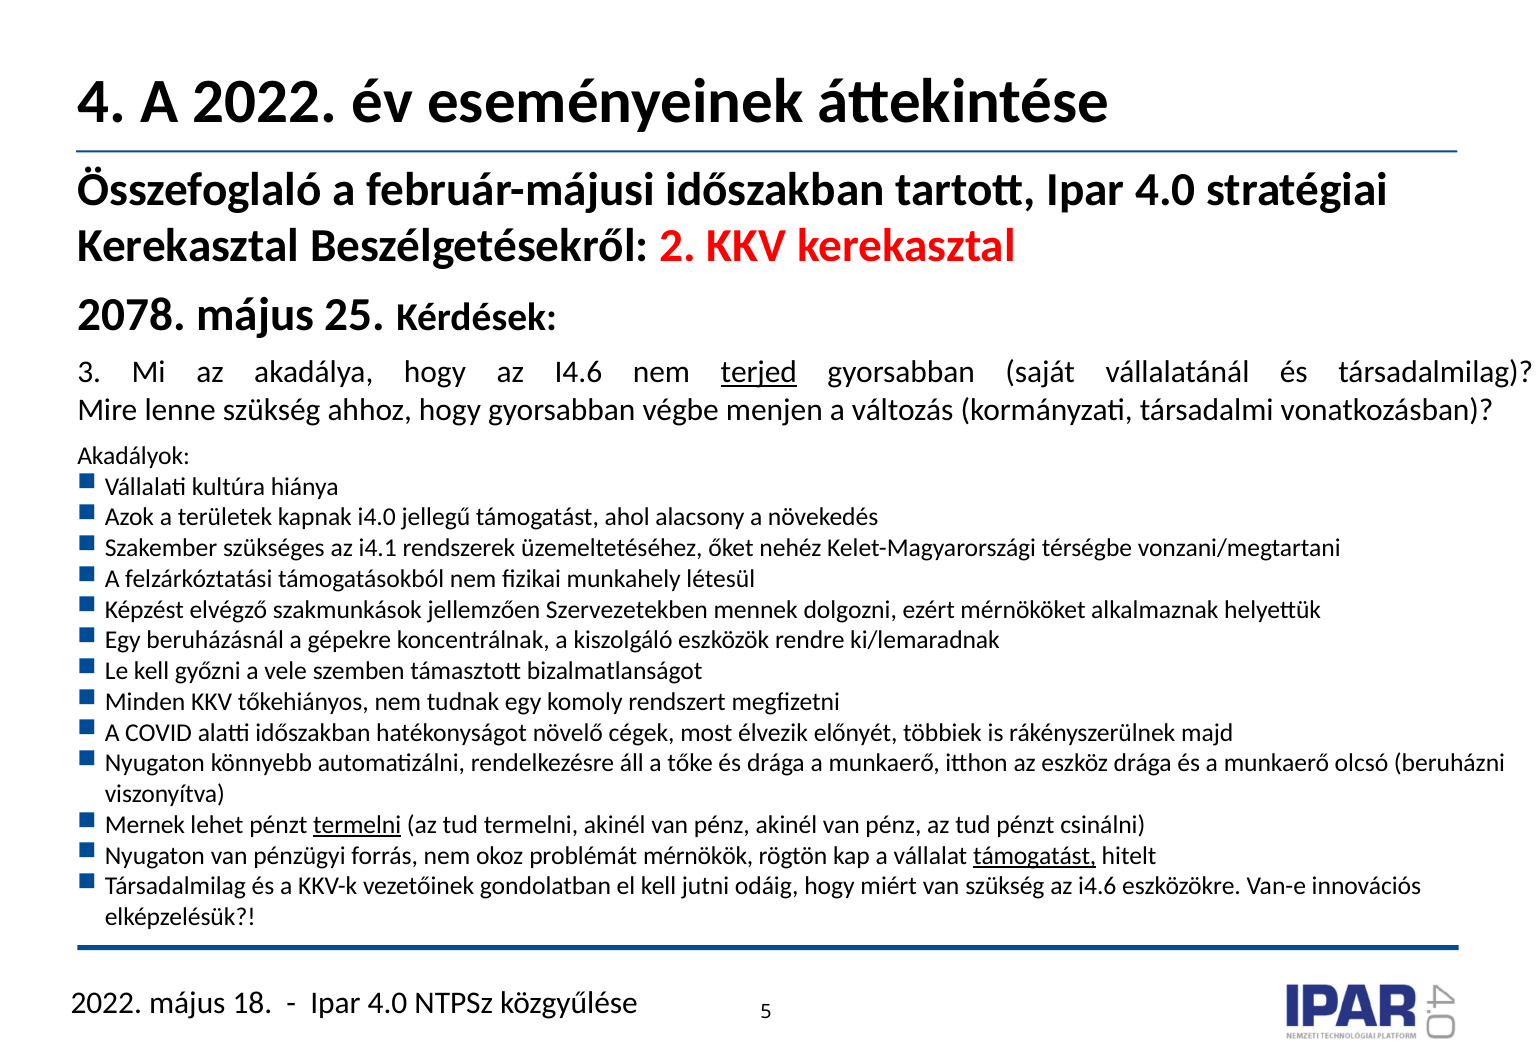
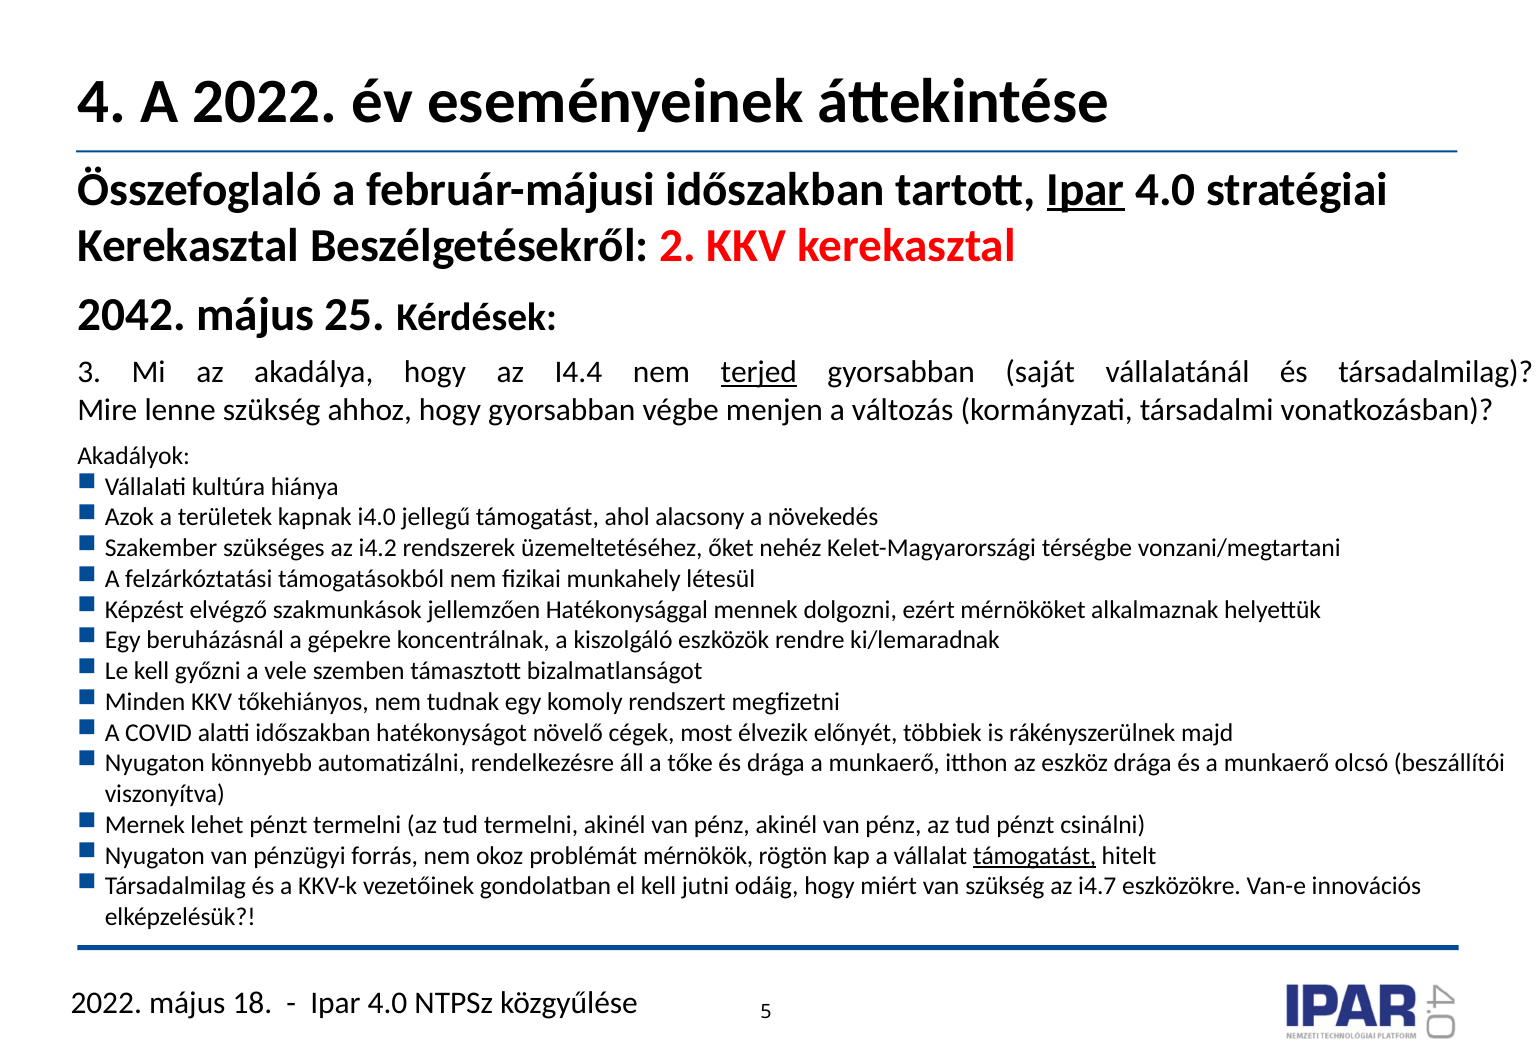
Ipar underline: none -> present (1086, 189)
2078: 2078 -> 2042 (131, 315)
hogy az I4.6: I4.6 -> I4.4 (578, 373)
i4.1: i4.1 -> i4.2 (378, 548)
Szervezetekben: Szervezetekben -> Hatékonysággal (627, 610)
beruházni: beruházni -> beszállítói (1450, 764)
termelni underline: present -> none (357, 825)
szükség az i4.6: i4.6 -> i4.7 (1097, 887)
